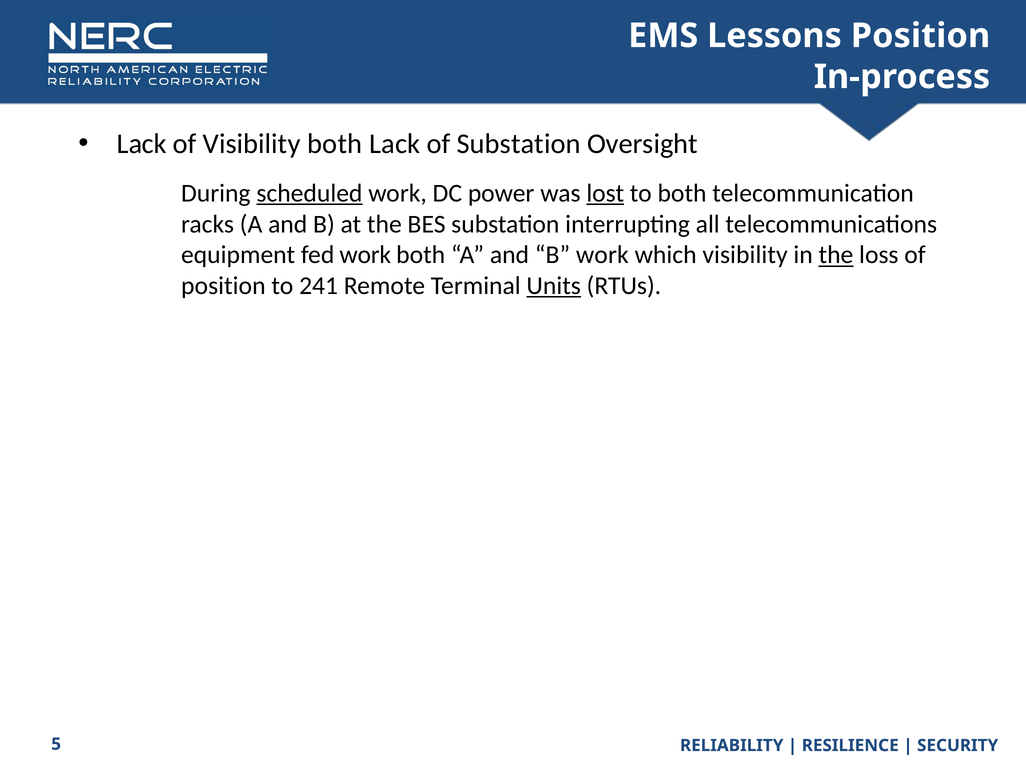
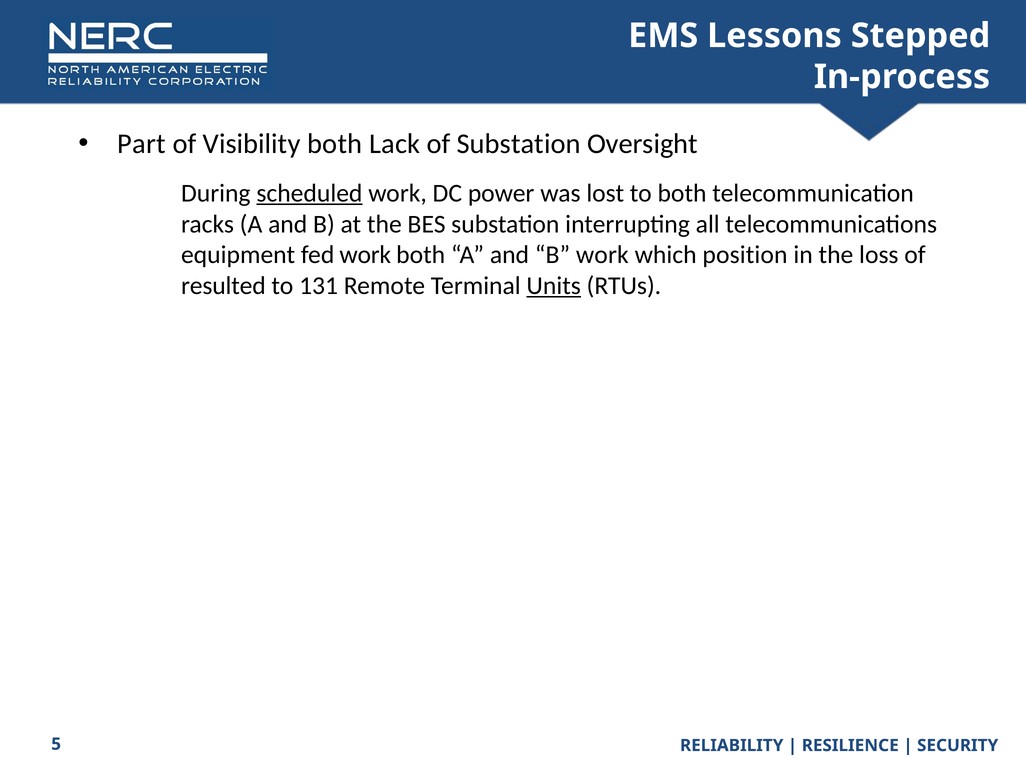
Lessons Position: Position -> Stepped (921, 36)
Lack: Lack -> Part (141, 144)
lost underline: present -> none (605, 193)
which visibility: visibility -> position (745, 255)
the underline: present -> none (836, 255)
position: position -> resulted (223, 286)
241: 241 -> 131 (319, 286)
